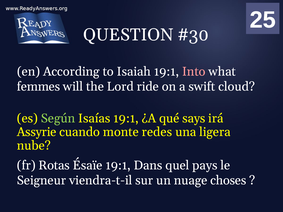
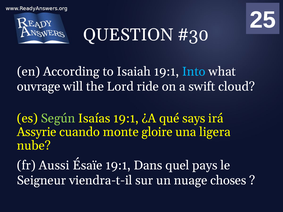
Into colour: pink -> light blue (194, 72)
femmes: femmes -> ouvrage (39, 87)
redes: redes -> gloire (157, 132)
Rotas: Rotas -> Aussi (54, 165)
